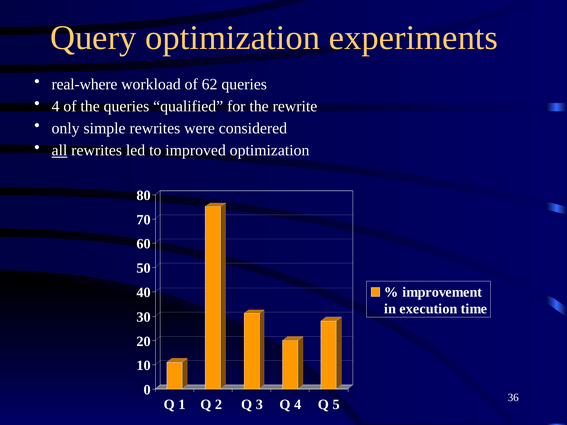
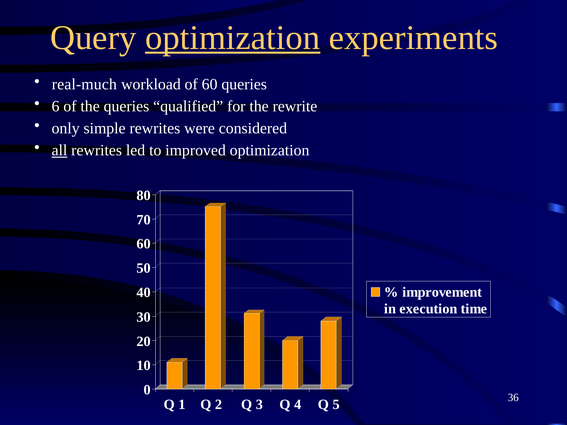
optimization underline: none -> present (233, 38)
real-where: real-where -> real-much (84, 84)
of 62: 62 -> 60 (210, 84)
4: 4 -> 6 (56, 106)
